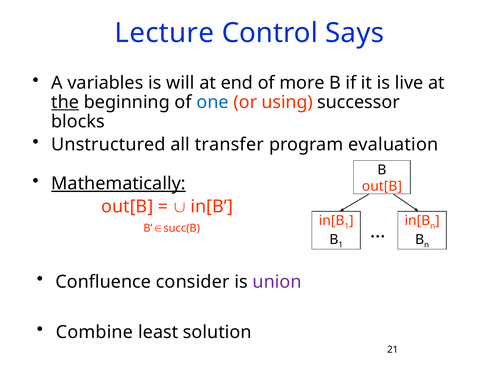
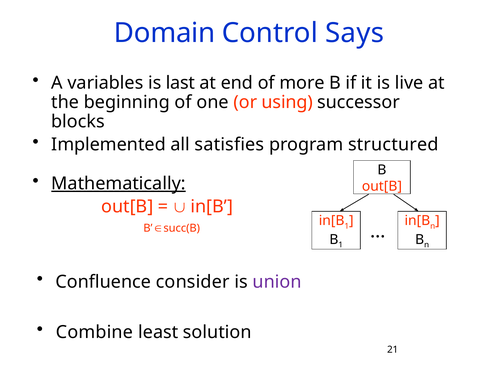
Lecture: Lecture -> Domain (165, 33)
will: will -> last (180, 83)
the underline: present -> none (65, 102)
one colour: blue -> black (213, 102)
Unstructured: Unstructured -> Implemented (109, 145)
transfer: transfer -> satisfies (229, 145)
evaluation: evaluation -> structured (393, 145)
